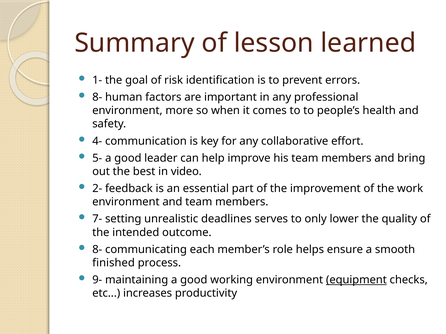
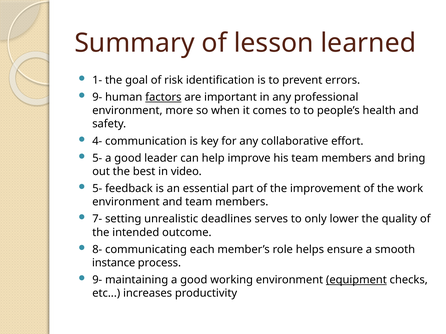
8-: 8- -> 9- (97, 97)
factors underline: none -> present (163, 97)
2-: 2- -> 5- (97, 189)
finished: finished -> instance (114, 263)
